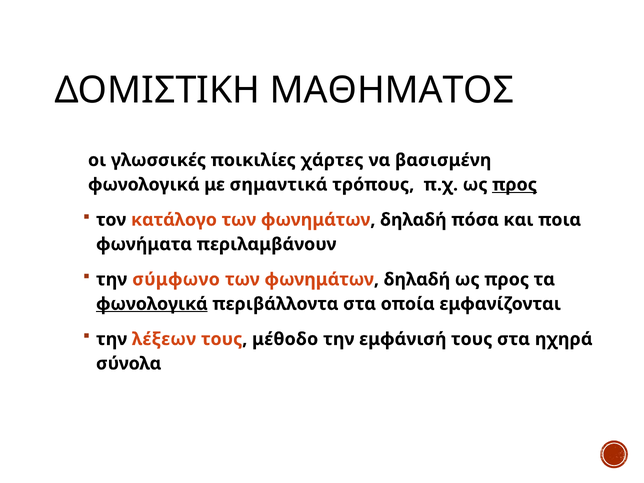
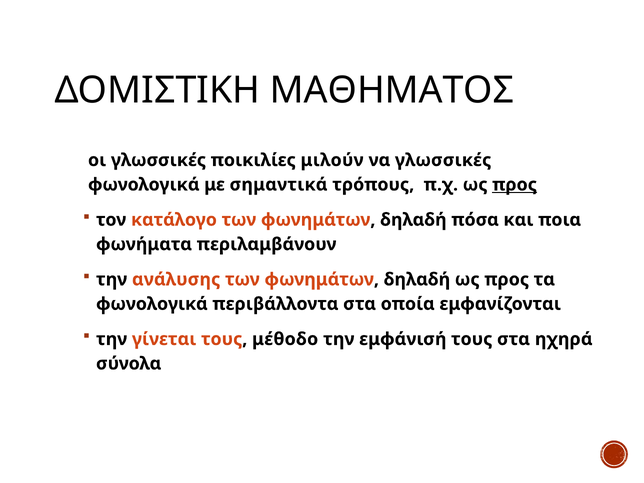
χάρτες: χάρτες -> μιλούν (332, 160)
να βασισμένη: βασισμένη -> γλωσσικές (443, 160)
σύμφωνο: σύμφωνο -> ανάλυσης (176, 279)
φωνολογικά underline: present -> none (152, 304)
λέξεων: λέξεων -> γίνεται (164, 339)
